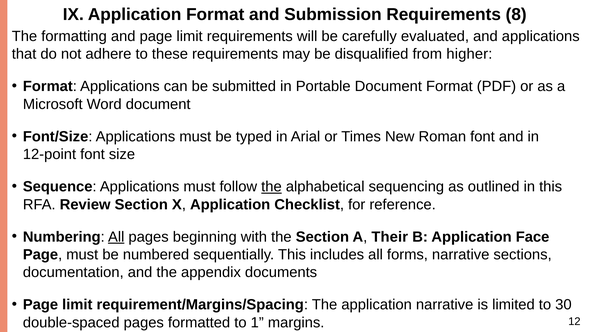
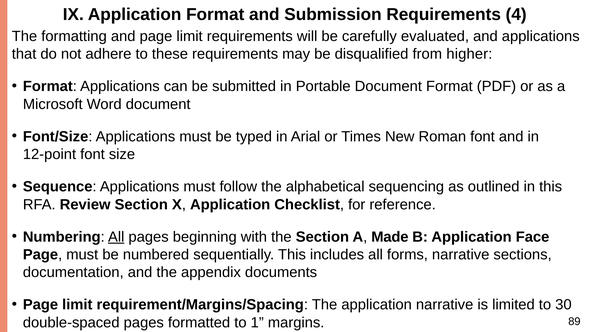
8: 8 -> 4 (516, 15)
the underline: present -> none (271, 187)
Their: Their -> Made (390, 237)
12: 12 -> 89 (574, 322)
